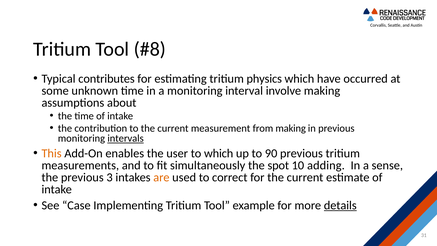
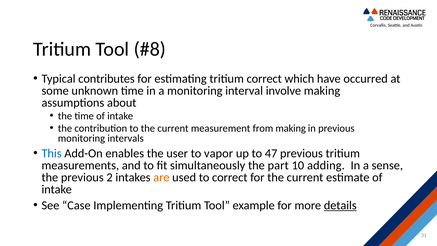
tritium physics: physics -> correct (264, 79)
intervals underline: present -> none (126, 138)
This colour: orange -> blue (52, 153)
to which: which -> vapor (219, 153)
90: 90 -> 47 (271, 153)
spot: spot -> part (278, 165)
3: 3 -> 2 (110, 177)
